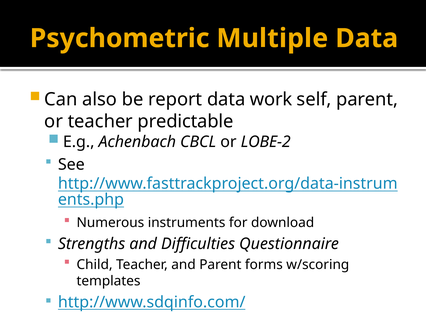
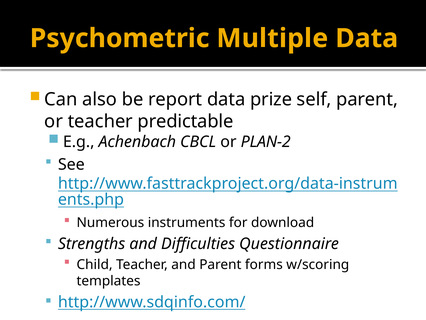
work: work -> prize (271, 99)
LOBE-2: LOBE-2 -> PLAN-2 (266, 142)
